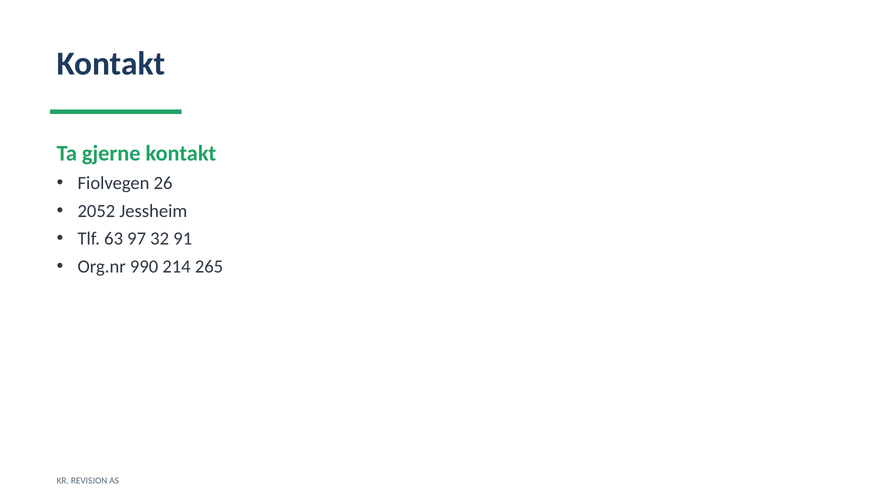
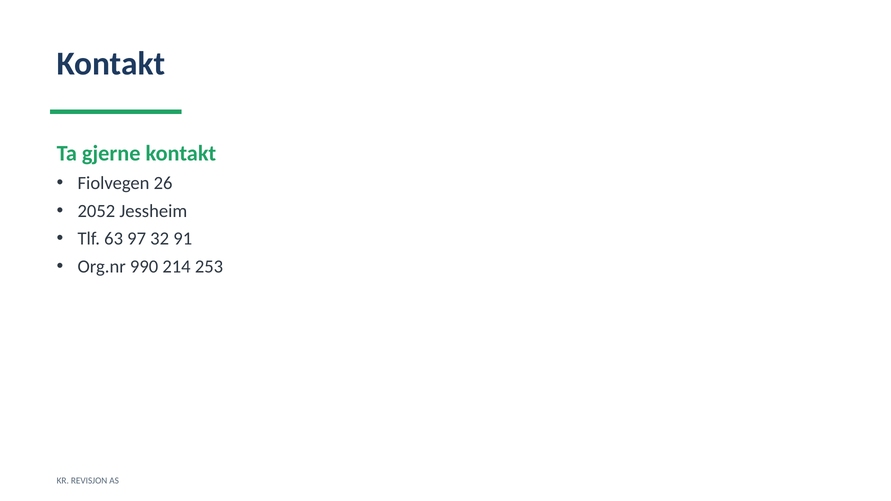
265: 265 -> 253 (209, 267)
